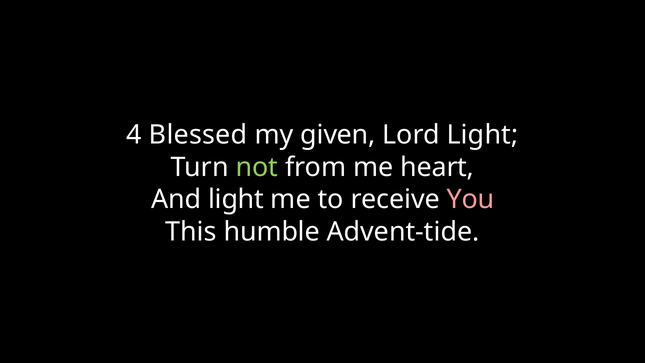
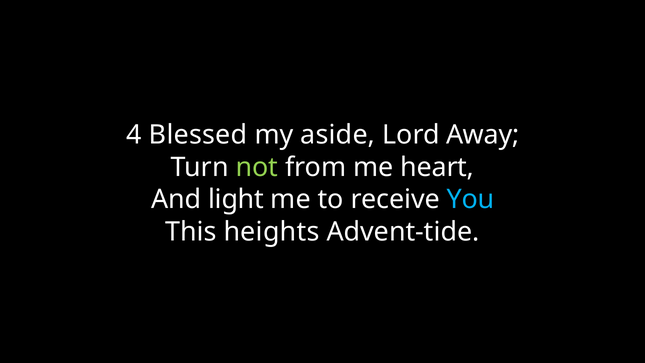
given: given -> aside (338, 135)
Lord Light: Light -> Away (483, 135)
You colour: pink -> light blue (470, 199)
humble: humble -> heights (272, 232)
